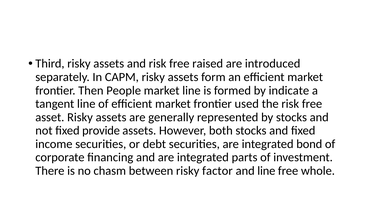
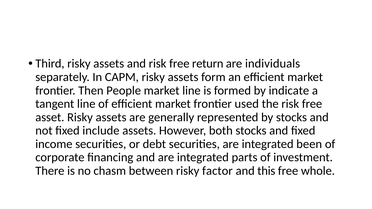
raised: raised -> return (208, 64)
introduced: introduced -> individuals (273, 64)
provide: provide -> include (101, 131)
bond: bond -> been (309, 144)
and line: line -> this (266, 171)
